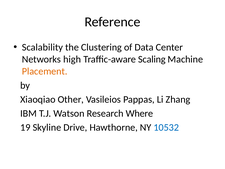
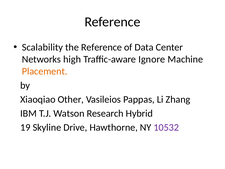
the Clustering: Clustering -> Reference (101, 47)
Scaling: Scaling -> Ignore (152, 59)
Where: Where -> Hybrid (139, 113)
10532 colour: blue -> purple (166, 127)
